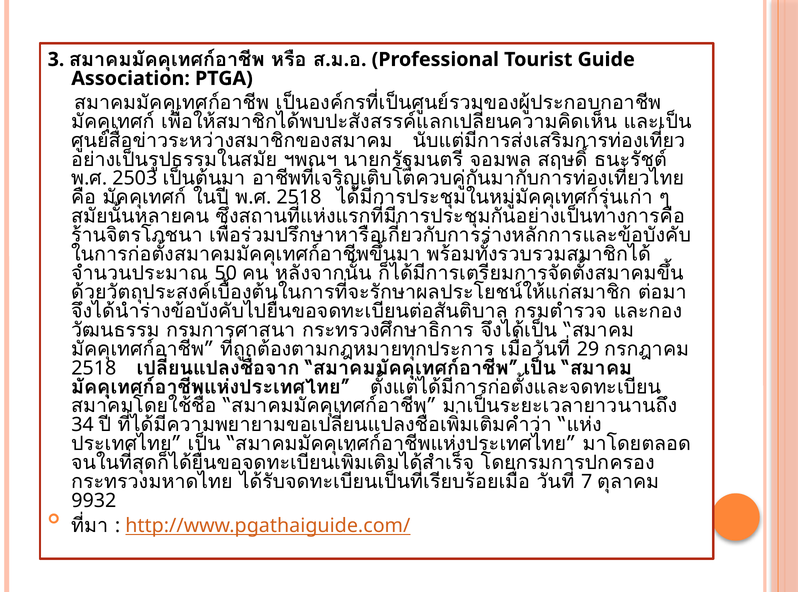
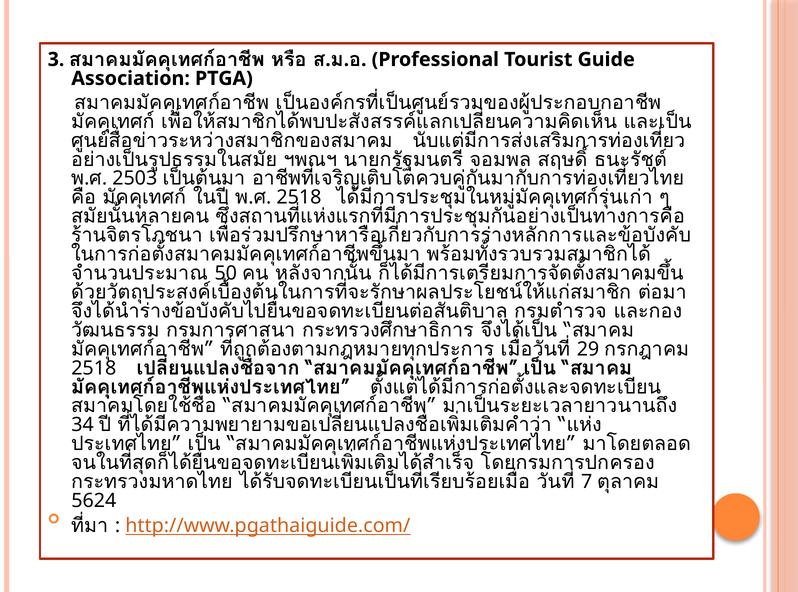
9932: 9932 -> 5624 (94, 500)
